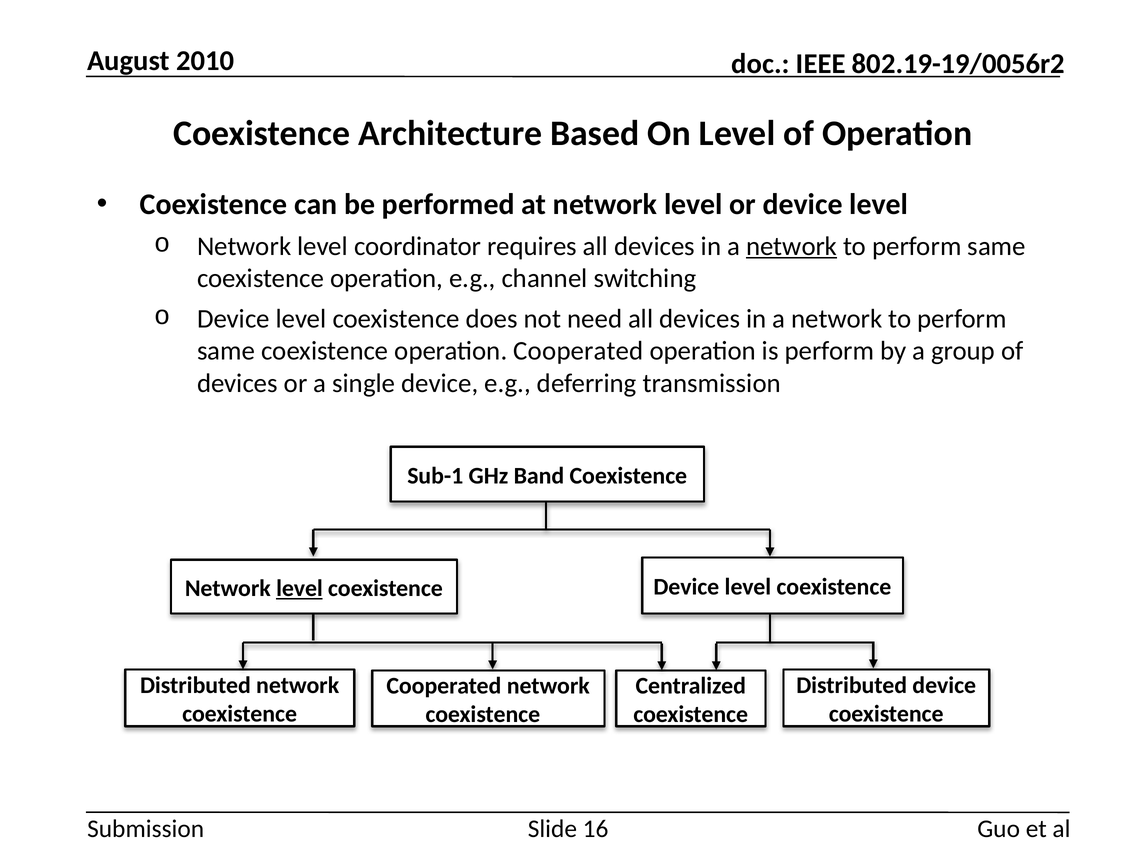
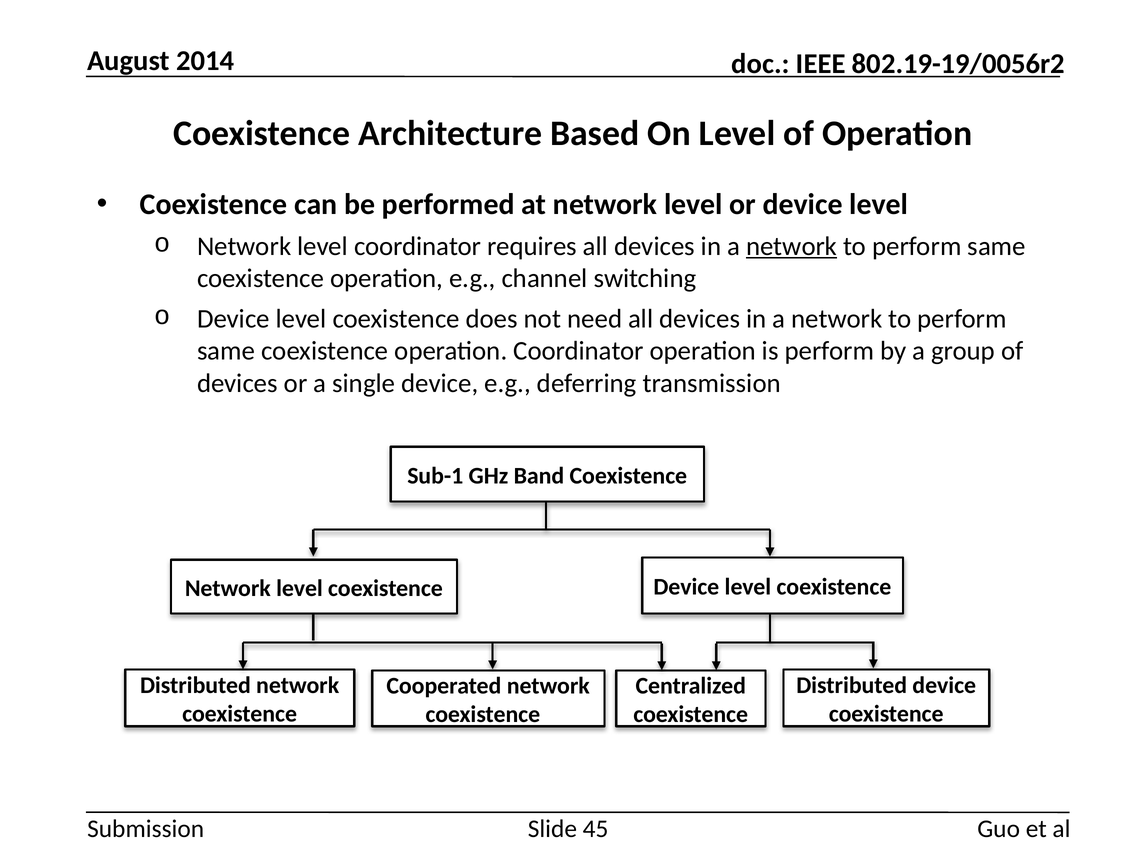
2010: 2010 -> 2014 (205, 61)
operation Cooperated: Cooperated -> Coordinator (579, 351)
level underline: present -> none (299, 588)
16: 16 -> 45 (596, 829)
